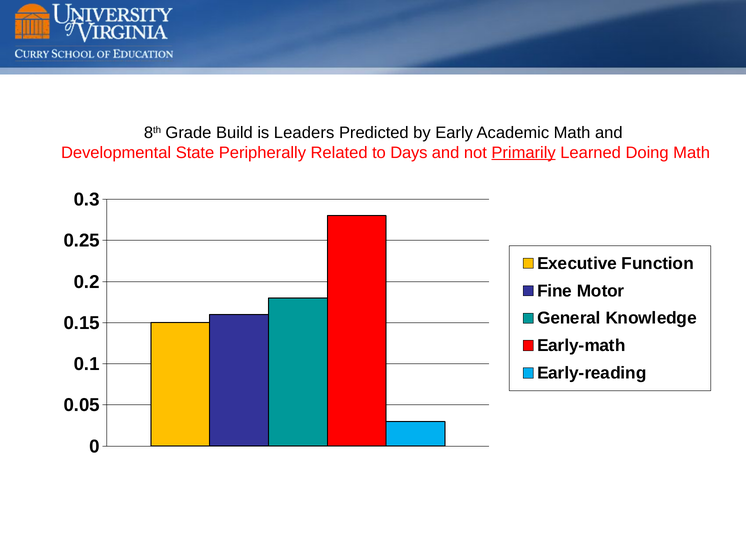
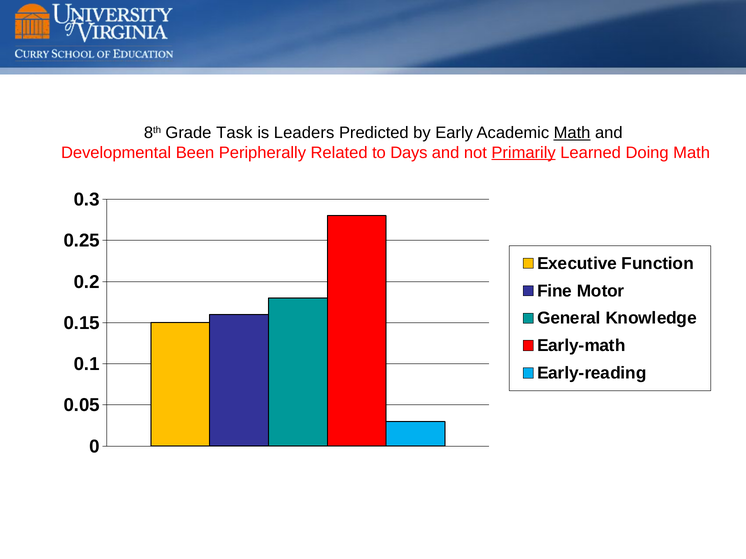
Build: Build -> Task (234, 133)
Math underline: none -> present (572, 133)
State: State -> Been (195, 153)
